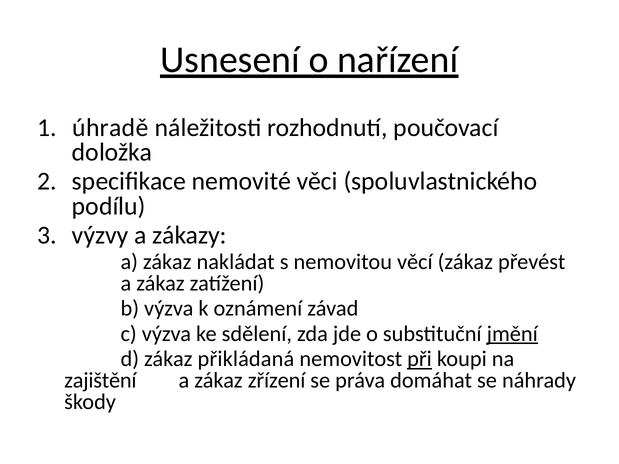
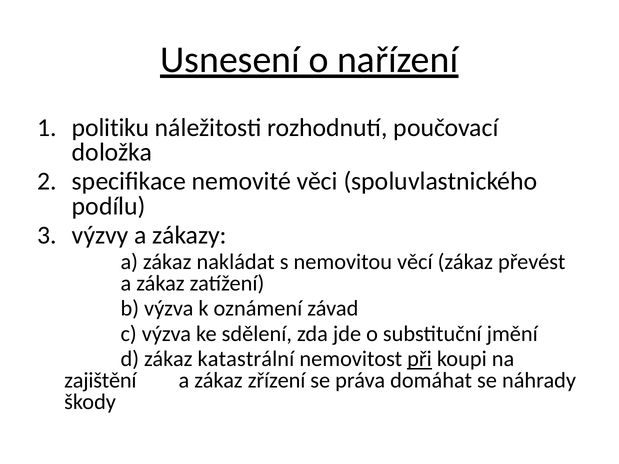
úhradě: úhradě -> politiku (111, 128)
jmění underline: present -> none (512, 334)
přikládaná: přikládaná -> katastrální (246, 359)
